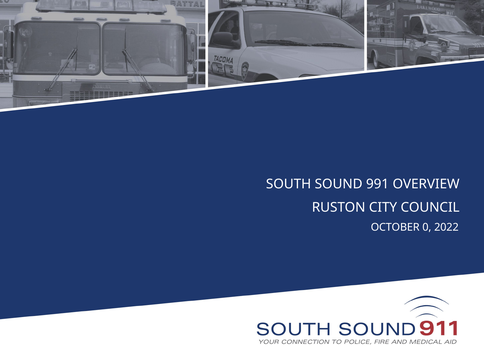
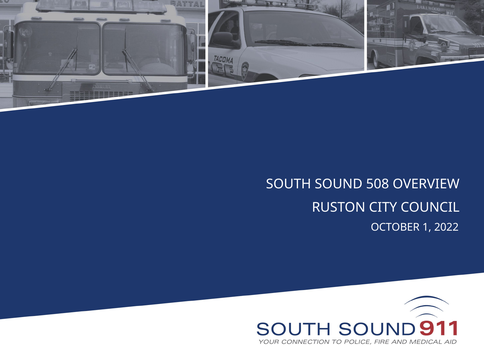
991: 991 -> 508 (378, 184)
0: 0 -> 1 (427, 227)
